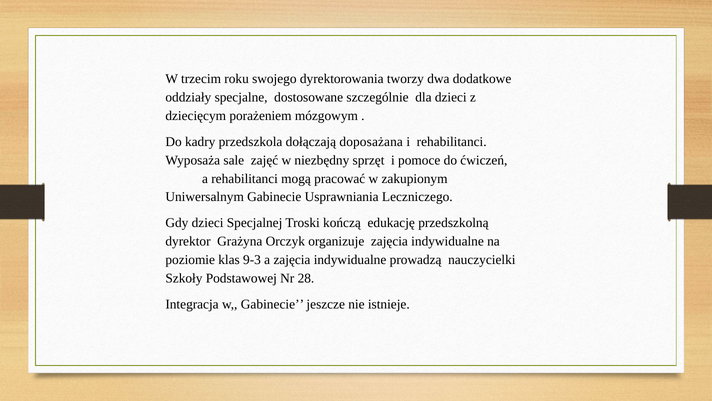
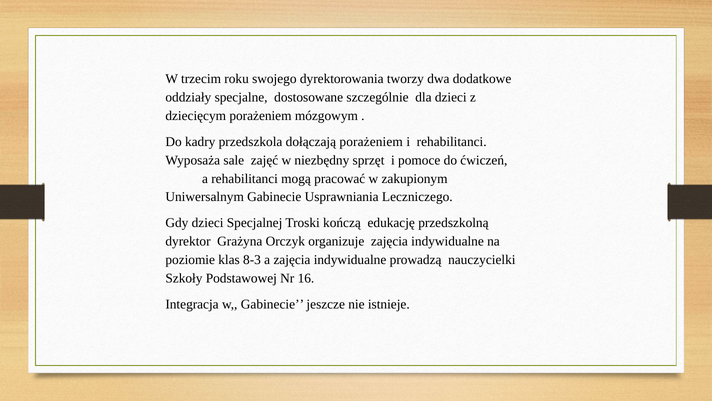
dołączają doposażana: doposażana -> porażeniem (371, 142)
9-3: 9-3 -> 8-3 (252, 259)
28: 28 -> 16 (306, 278)
